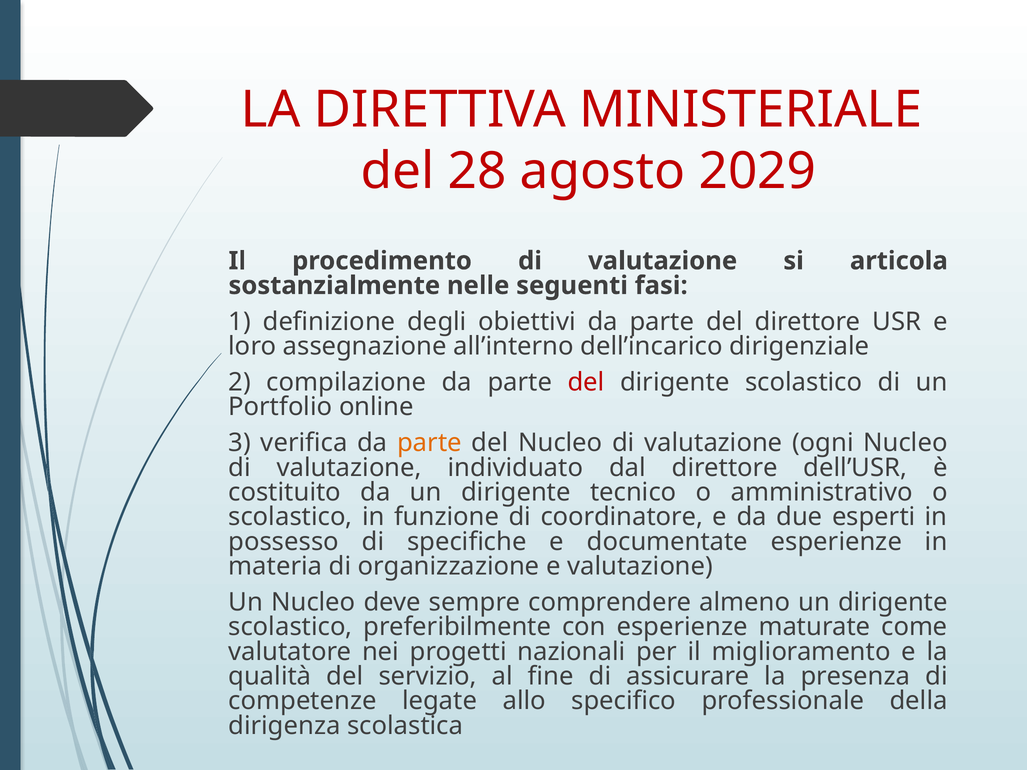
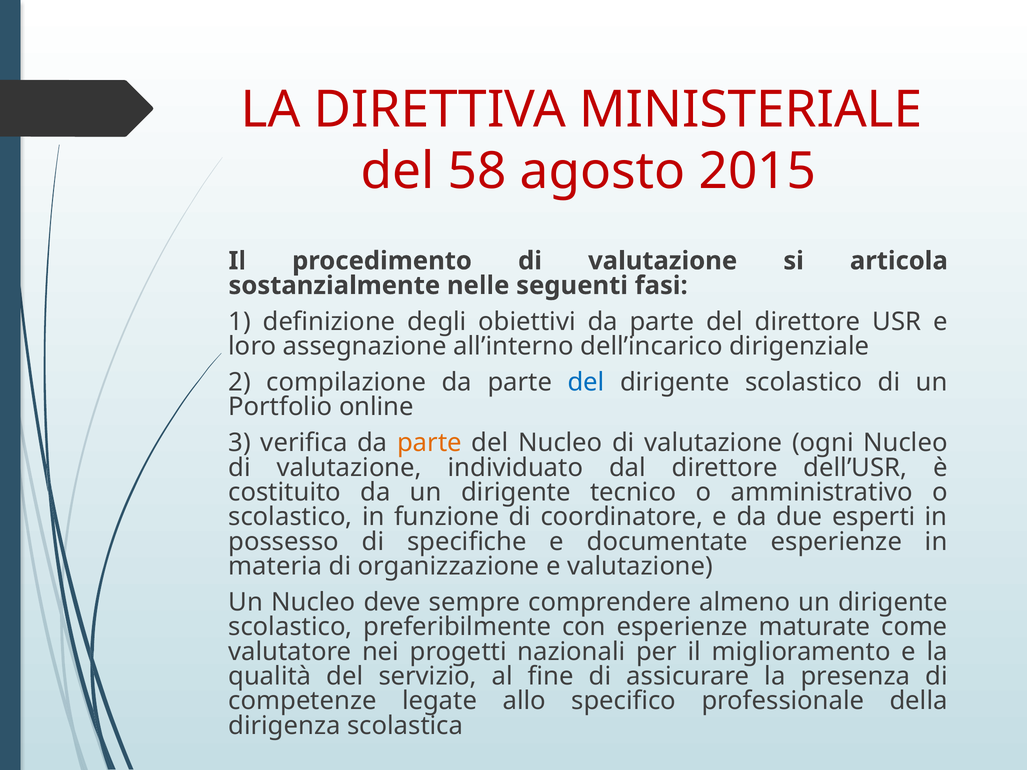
28: 28 -> 58 (477, 171)
2029: 2029 -> 2015 (757, 171)
del colour: red -> blue (586, 382)
